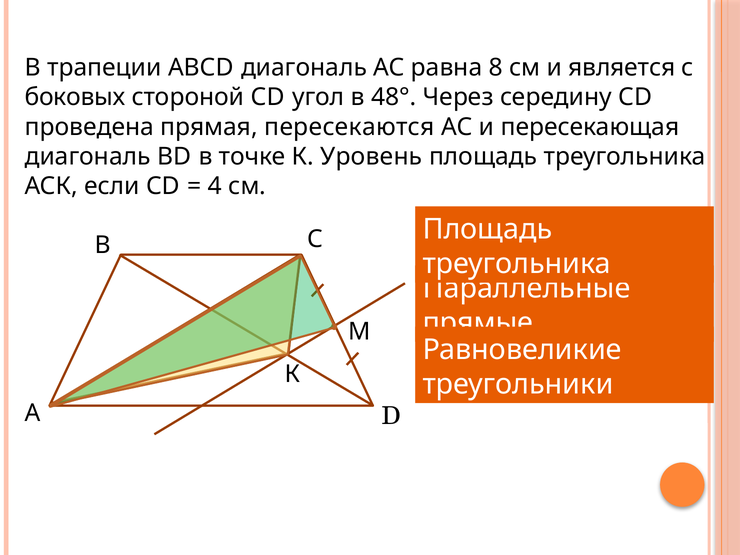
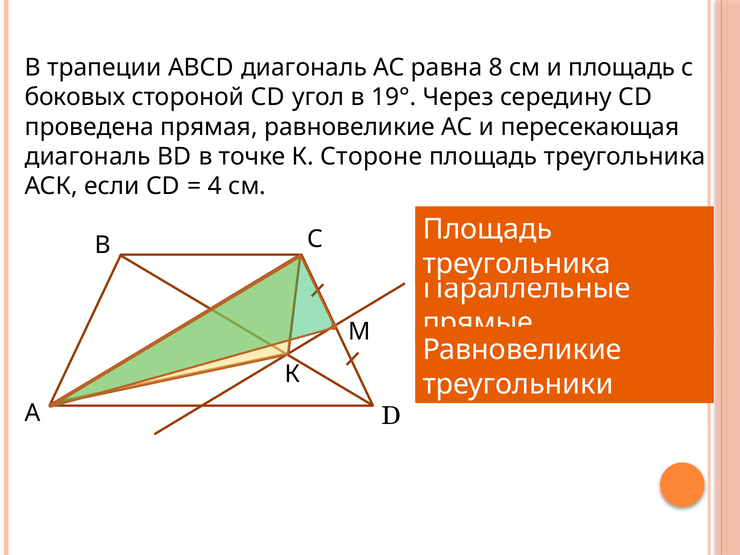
и является: является -> площадь (622, 68)
48°: 48° -> 19° (394, 97)
прямая пересекаются: пересекаются -> равновеликие (350, 127)
Уровень: Уровень -> Стороне (371, 156)
